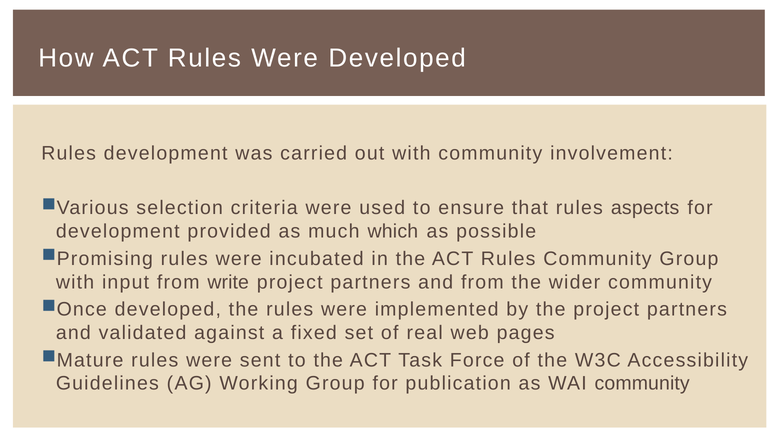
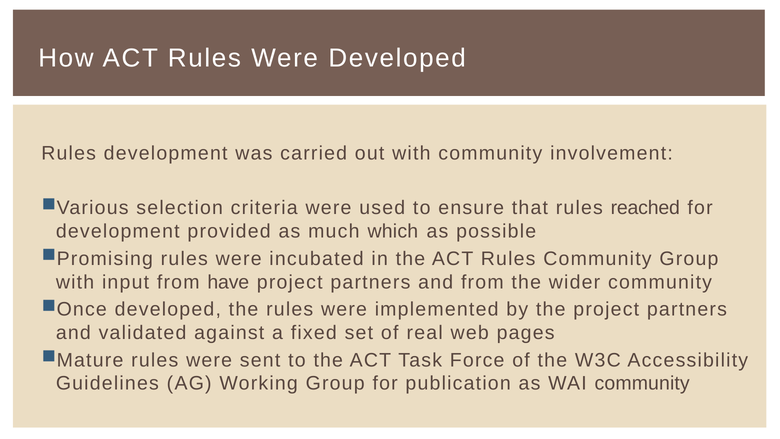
aspects: aspects -> reached (645, 208)
write: write -> have (228, 282)
